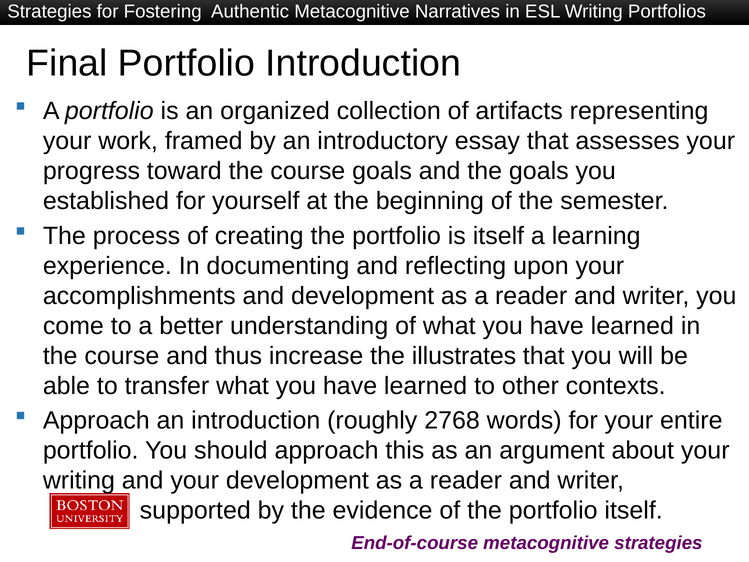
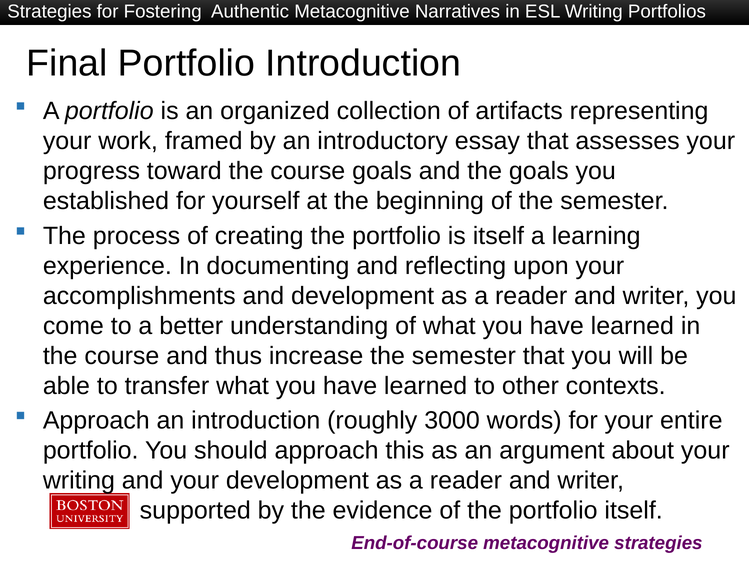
increase the illustrates: illustrates -> semester (464, 356)
2768: 2768 -> 3000 (452, 421)
